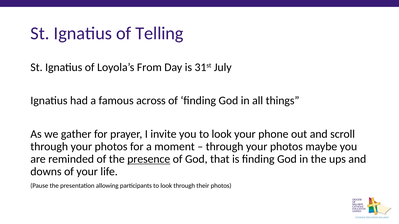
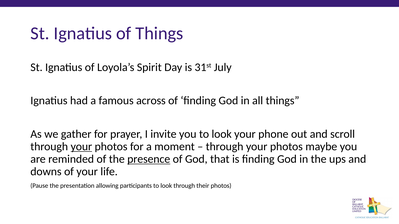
of Telling: Telling -> Things (159, 34)
From: From -> Spirit (149, 67)
your underline: none -> present (81, 147)
